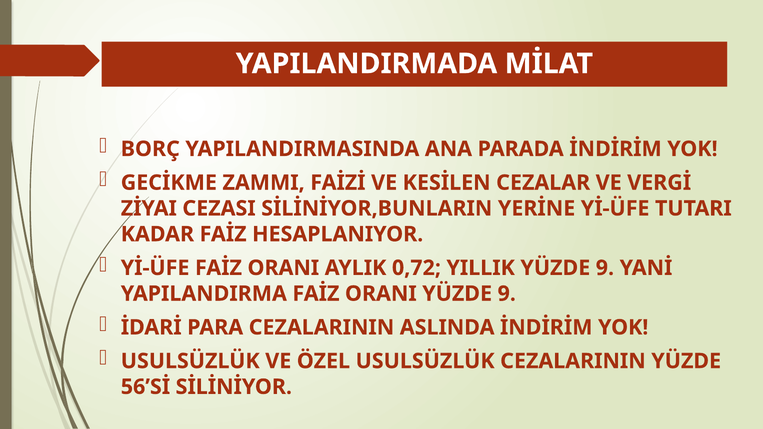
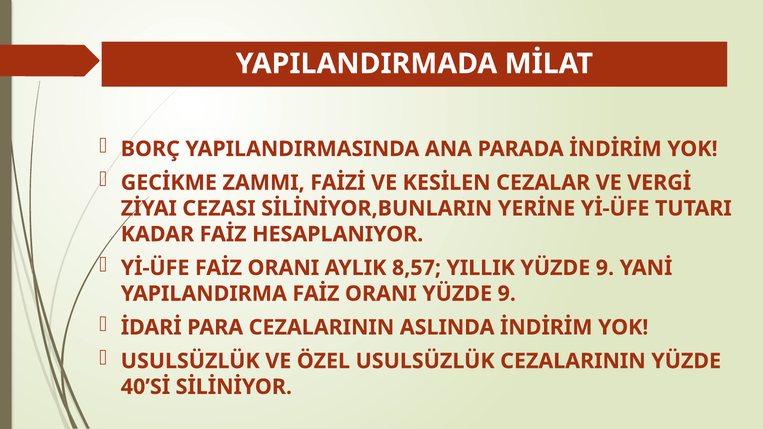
0,72: 0,72 -> 8,57 (416, 268)
56’Sİ: 56’Sİ -> 40’Sİ (145, 387)
